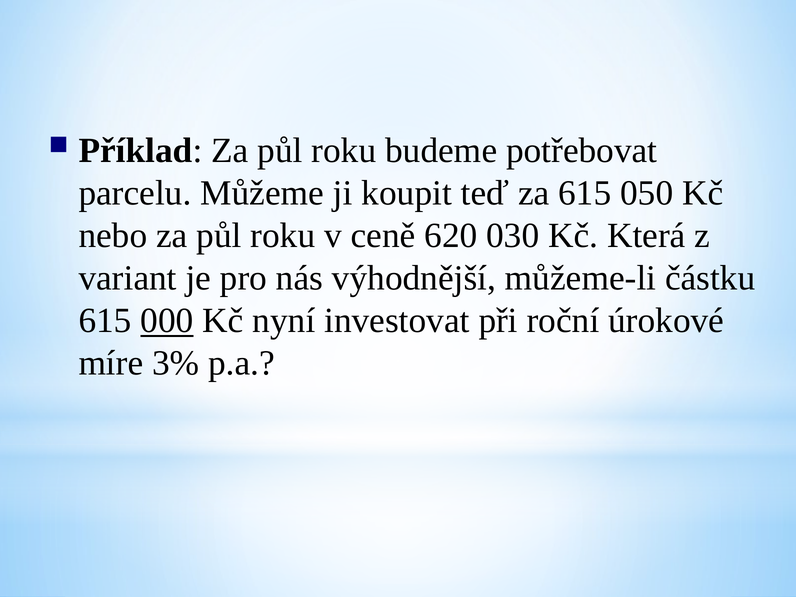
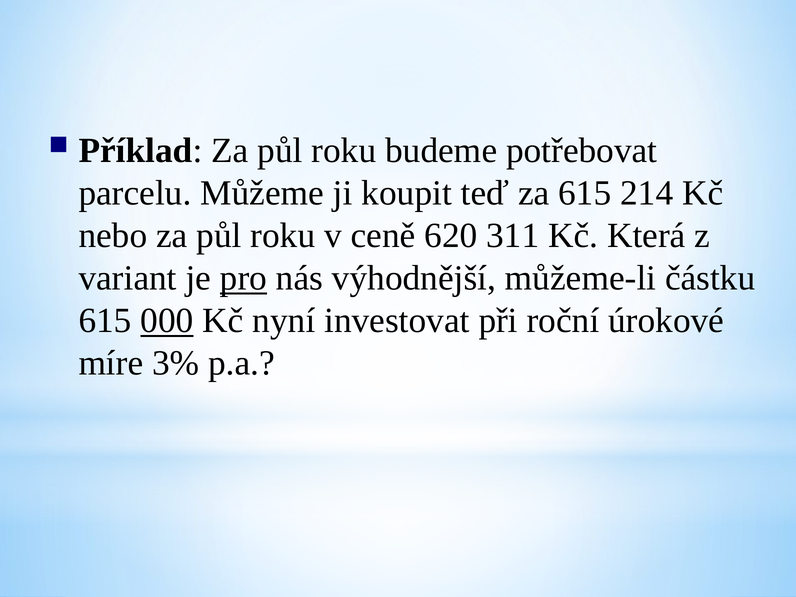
050: 050 -> 214 (647, 193)
030: 030 -> 311 (513, 236)
pro underline: none -> present (244, 278)
